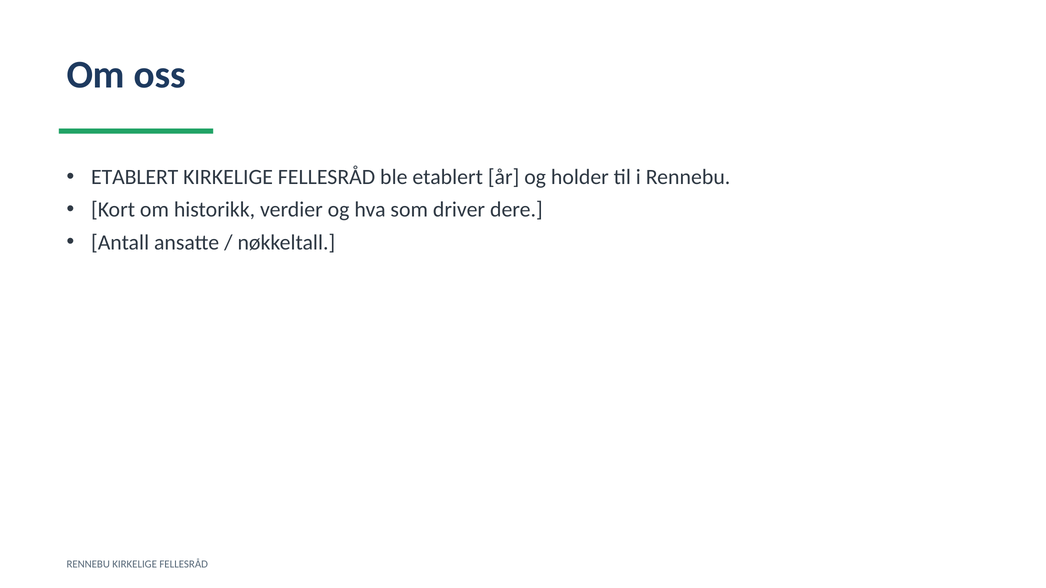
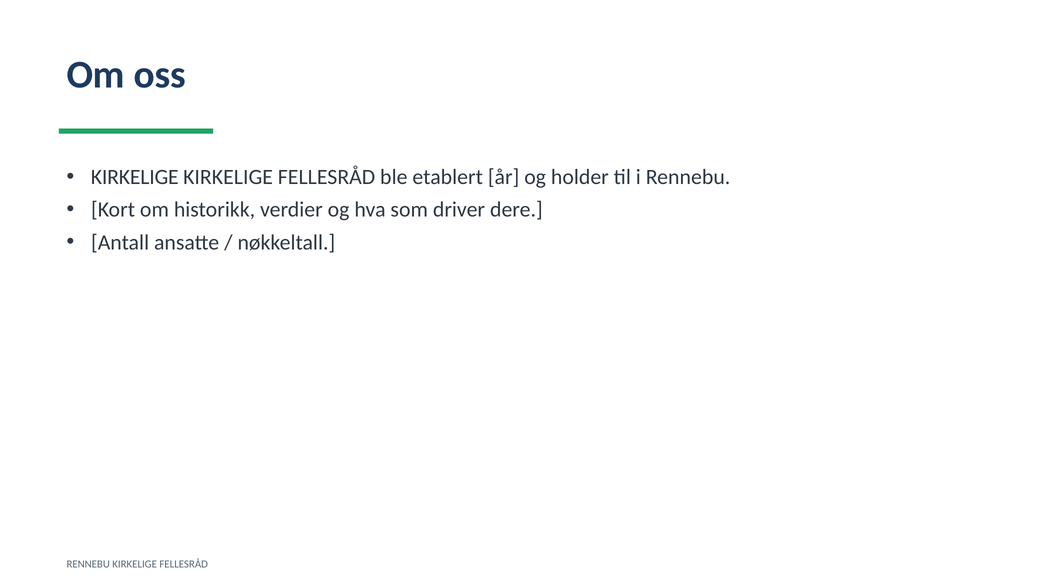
ETABLERT: ETABLERT -> KIRKELIGE (135, 177)
